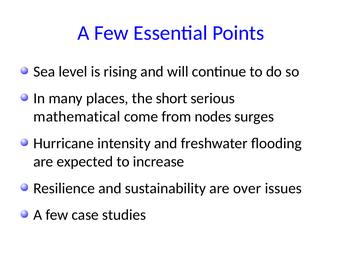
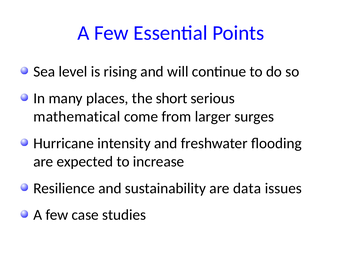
nodes: nodes -> larger (213, 117)
over: over -> data (247, 189)
